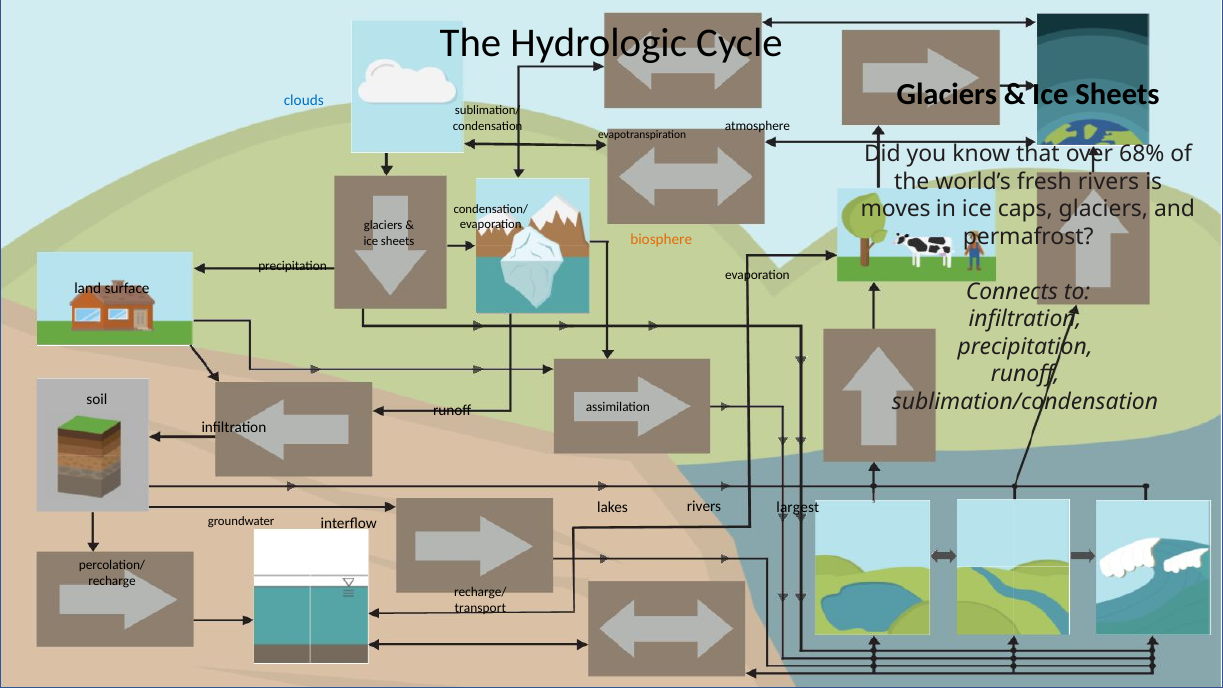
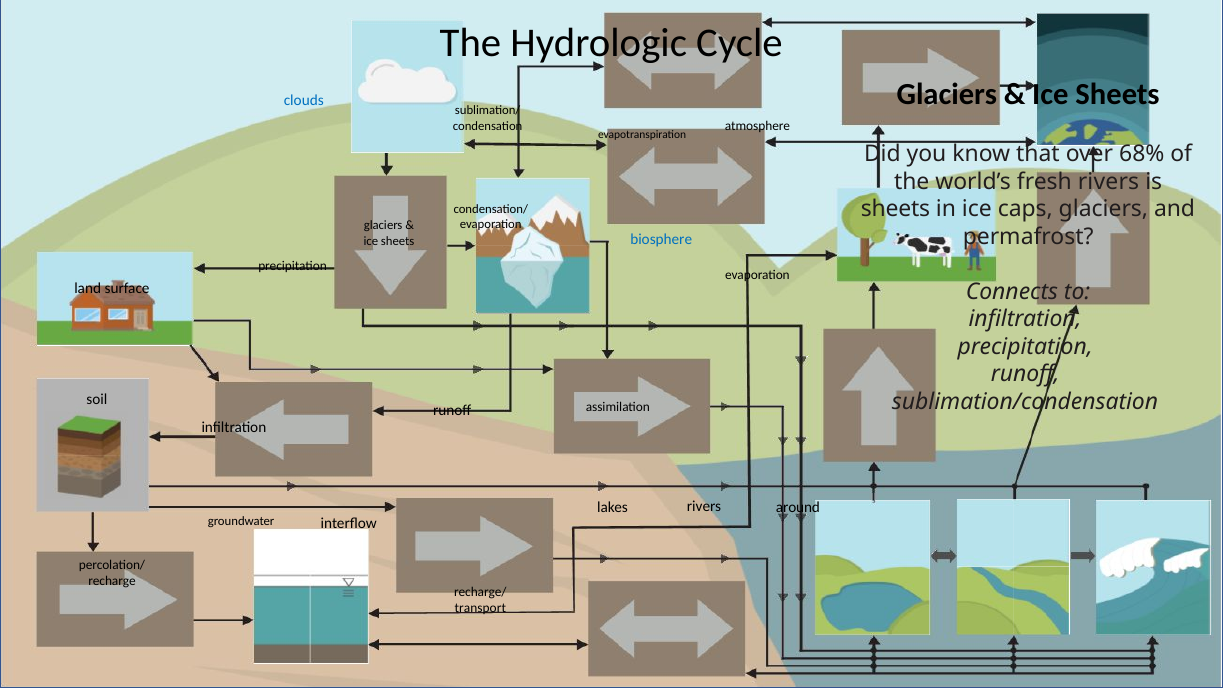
moves: moves -> sheets (896, 209)
biosphere colour: orange -> blue (661, 240)
largest: largest -> around (798, 508)
